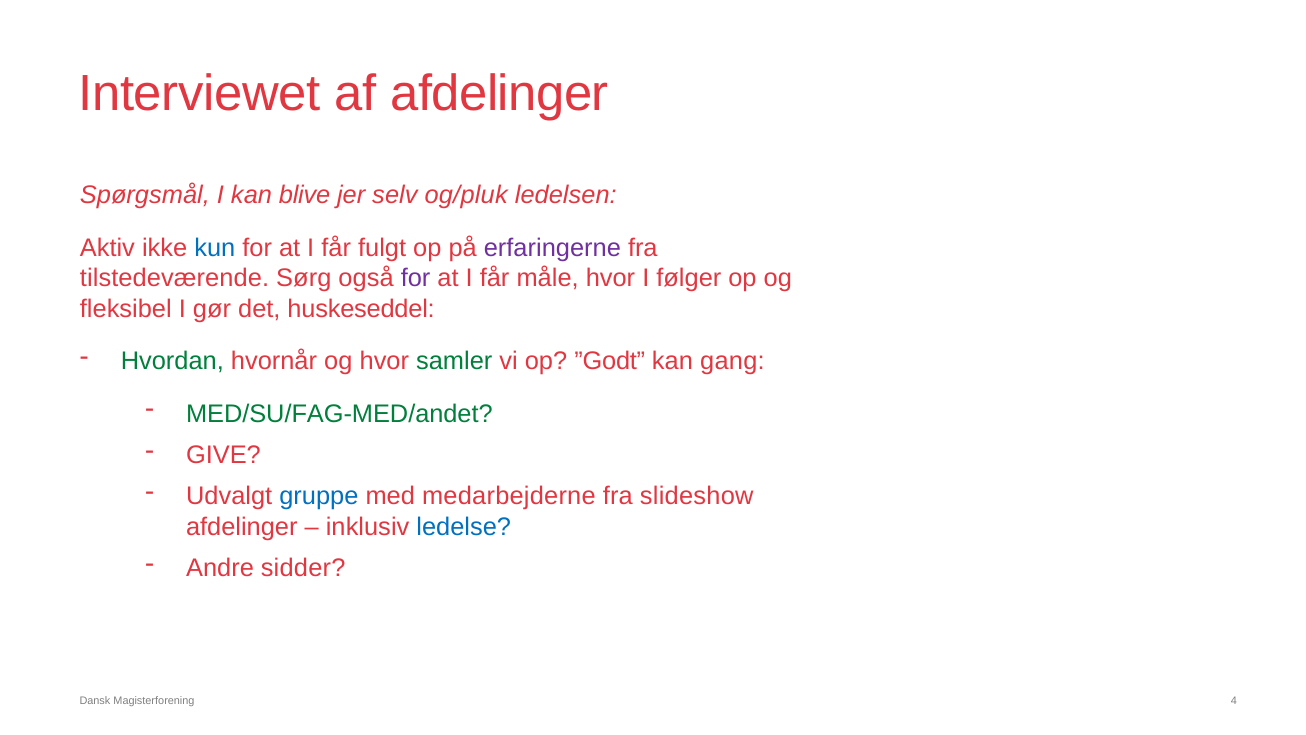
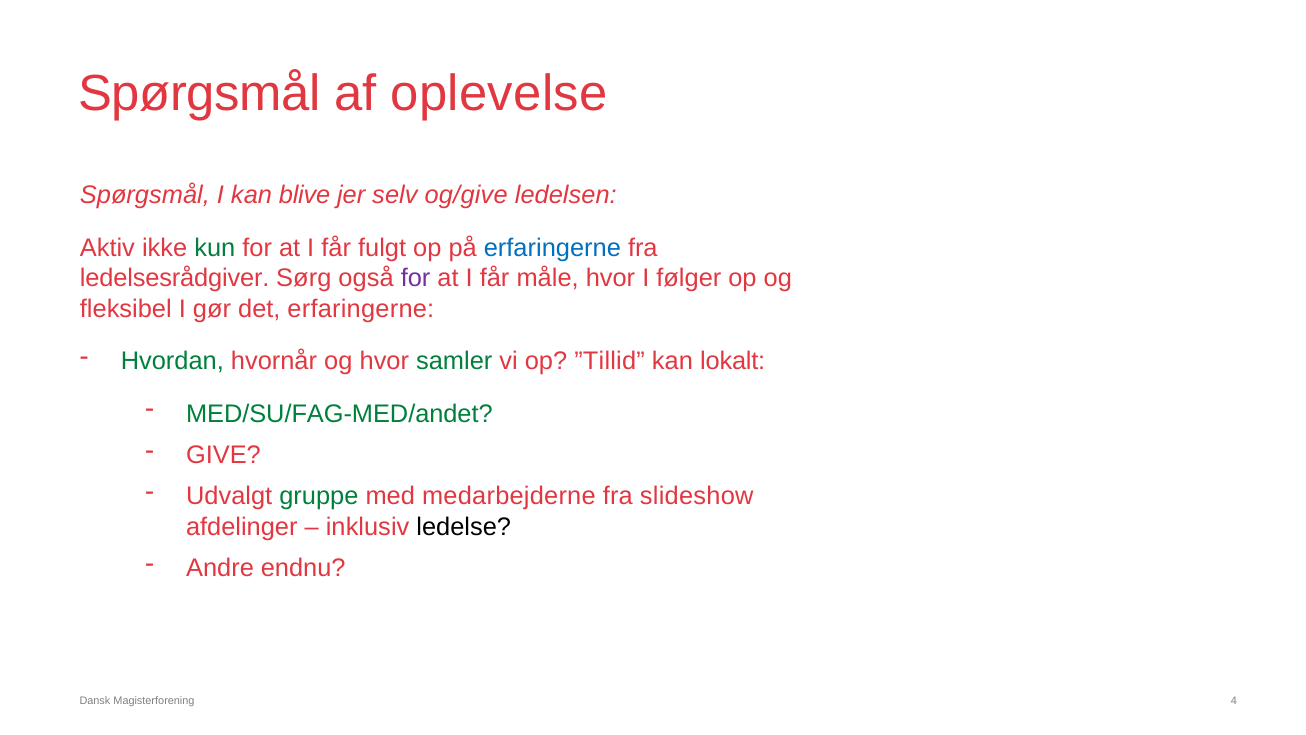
Interviewet: Interviewet -> Spørgsmål (200, 94)
af afdelinger: afdelinger -> oplevelse (499, 94)
og/pluk: og/pluk -> og/give (466, 195)
kun colour: blue -> green (215, 248)
erfaringerne colour: purple -> blue (552, 248)
tilstedeværende: tilstedeværende -> ledelsesrådgiver (175, 278)
det huskeseddel: huskeseddel -> erfaringerne (361, 309)
”Godt: ”Godt -> ”Tillid (610, 361)
gang: gang -> lokalt (733, 361)
gruppe colour: blue -> green (319, 496)
ledelse colour: blue -> black (464, 527)
sidder: sidder -> endnu (303, 568)
